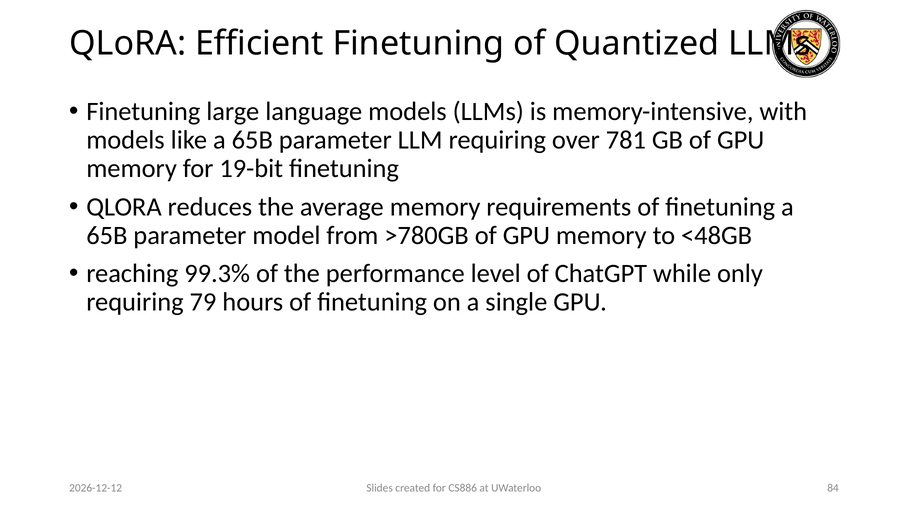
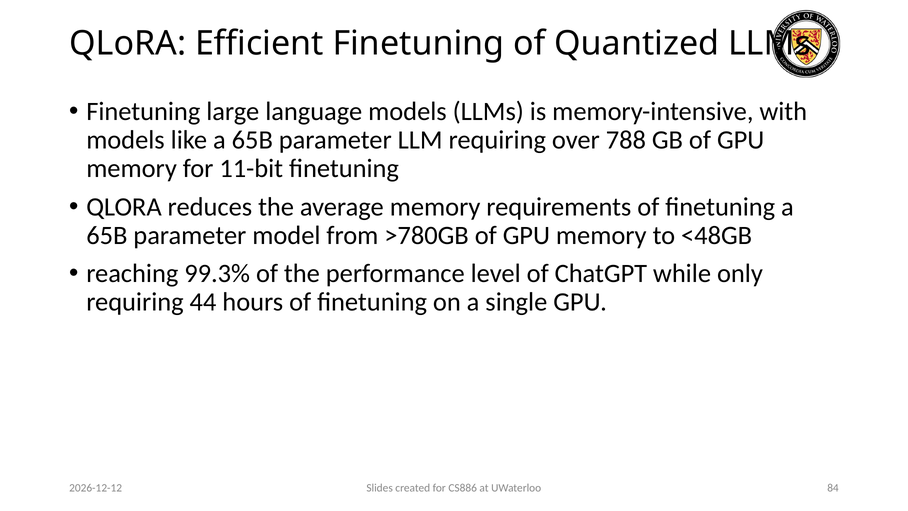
781: 781 -> 788 (626, 140)
19-bit: 19-bit -> 11-bit (251, 169)
79: 79 -> 44 (203, 302)
